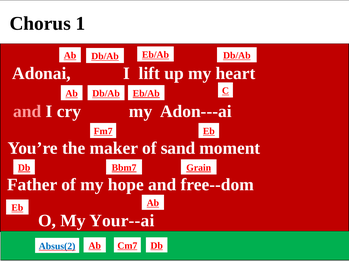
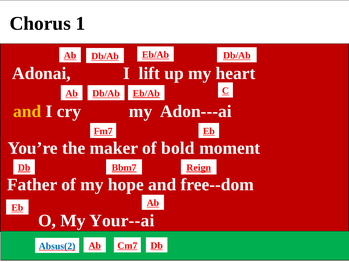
and colour: pink -> yellow (27, 111)
sand: sand -> bold (178, 148)
Grain: Grain -> Reign (199, 167)
